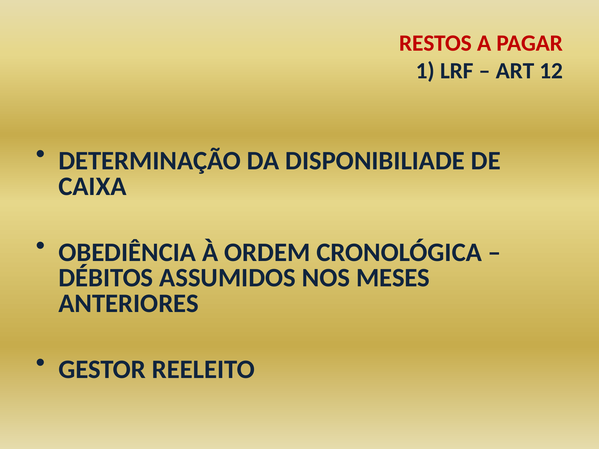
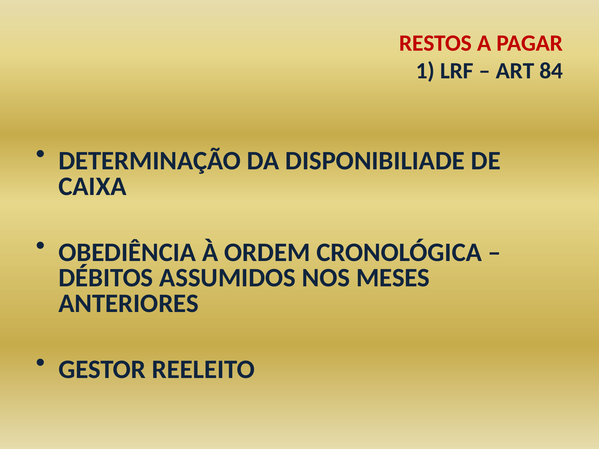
12: 12 -> 84 (551, 71)
